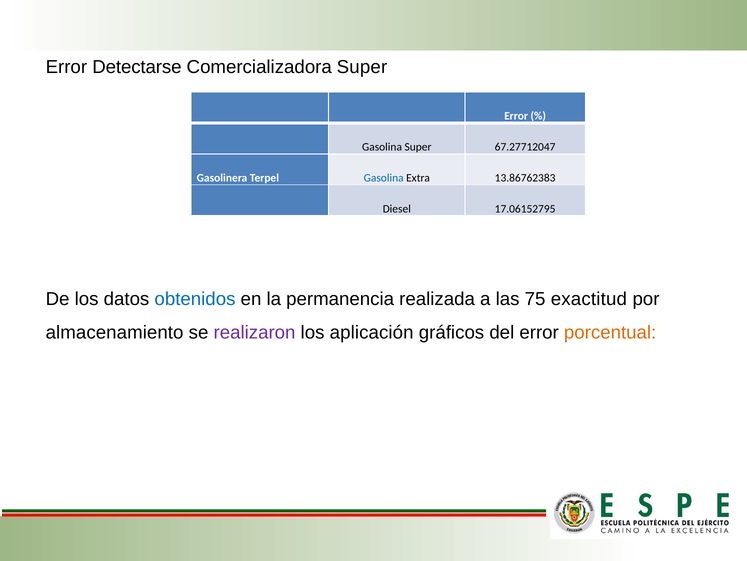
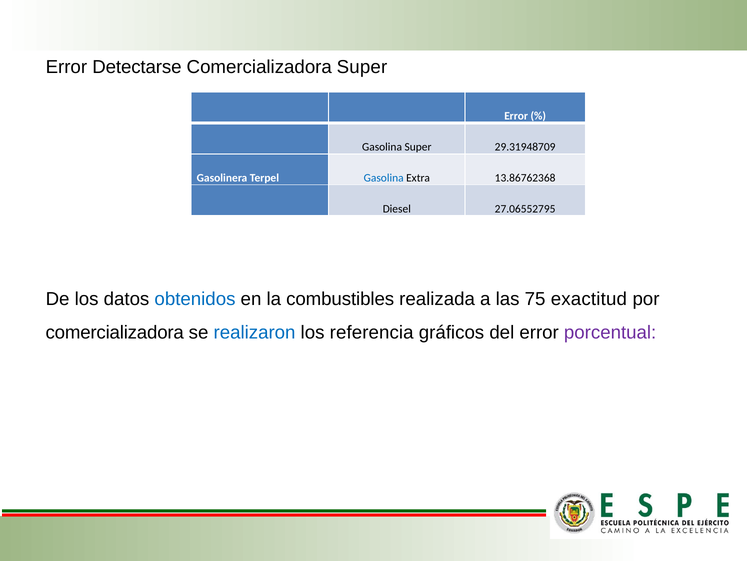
67.27712047: 67.27712047 -> 29.31948709 (525, 147)
13.86762383: 13.86762383 -> 13.86762368 (525, 178)
17.06152795: 17.06152795 -> 27.06552795 (525, 209)
permanencia: permanencia -> combustibles (340, 299)
almacenamiento: almacenamiento -> comercializadora (115, 332)
realizaron colour: purple -> blue (255, 332)
aplicación: aplicación -> referencia (372, 332)
porcentual colour: orange -> purple (610, 332)
